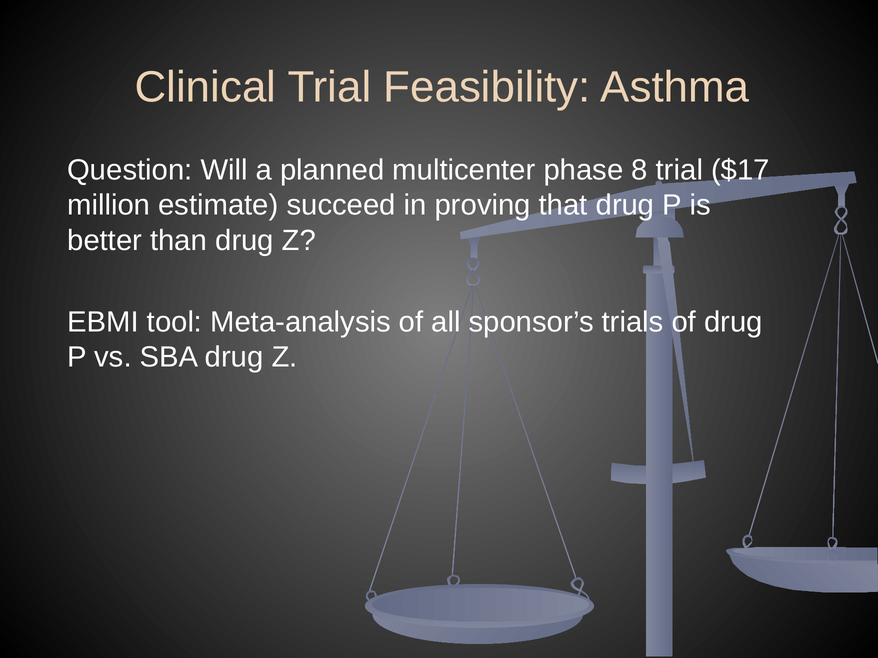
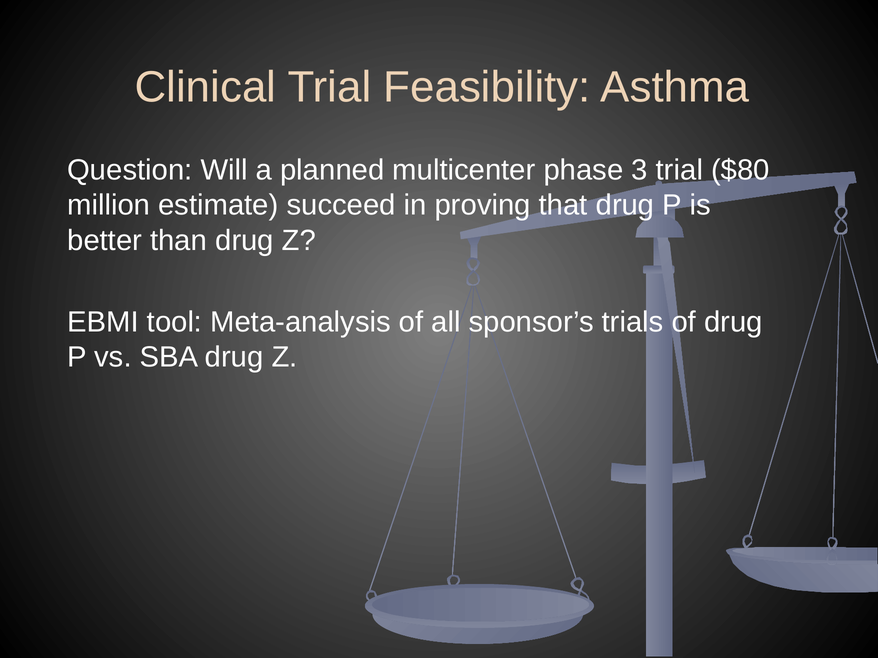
8: 8 -> 3 (640, 170)
$17: $17 -> $80 (740, 170)
